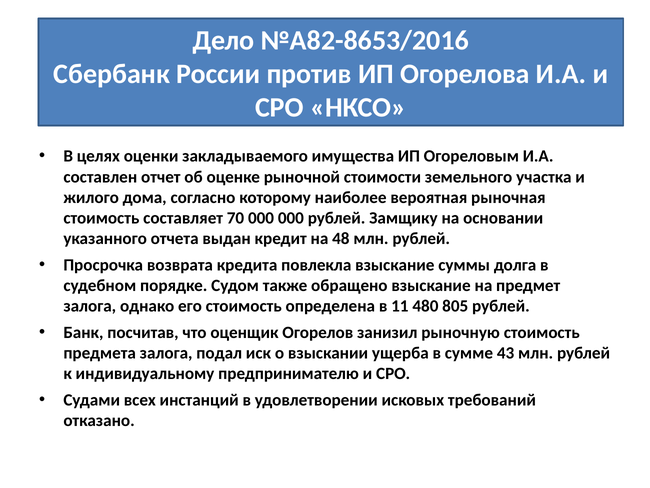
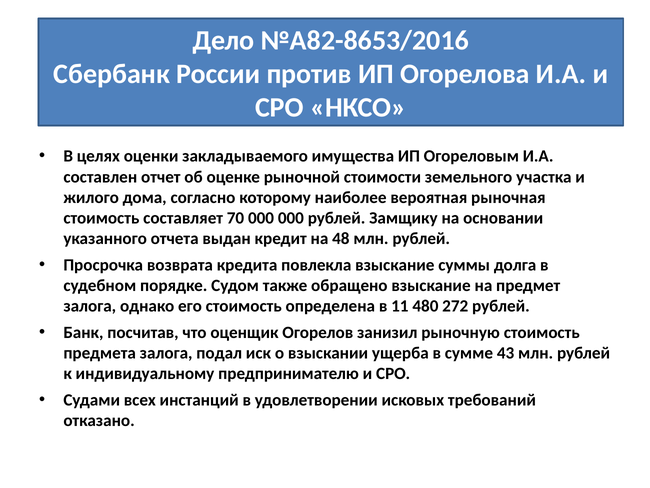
805: 805 -> 272 (455, 306)
